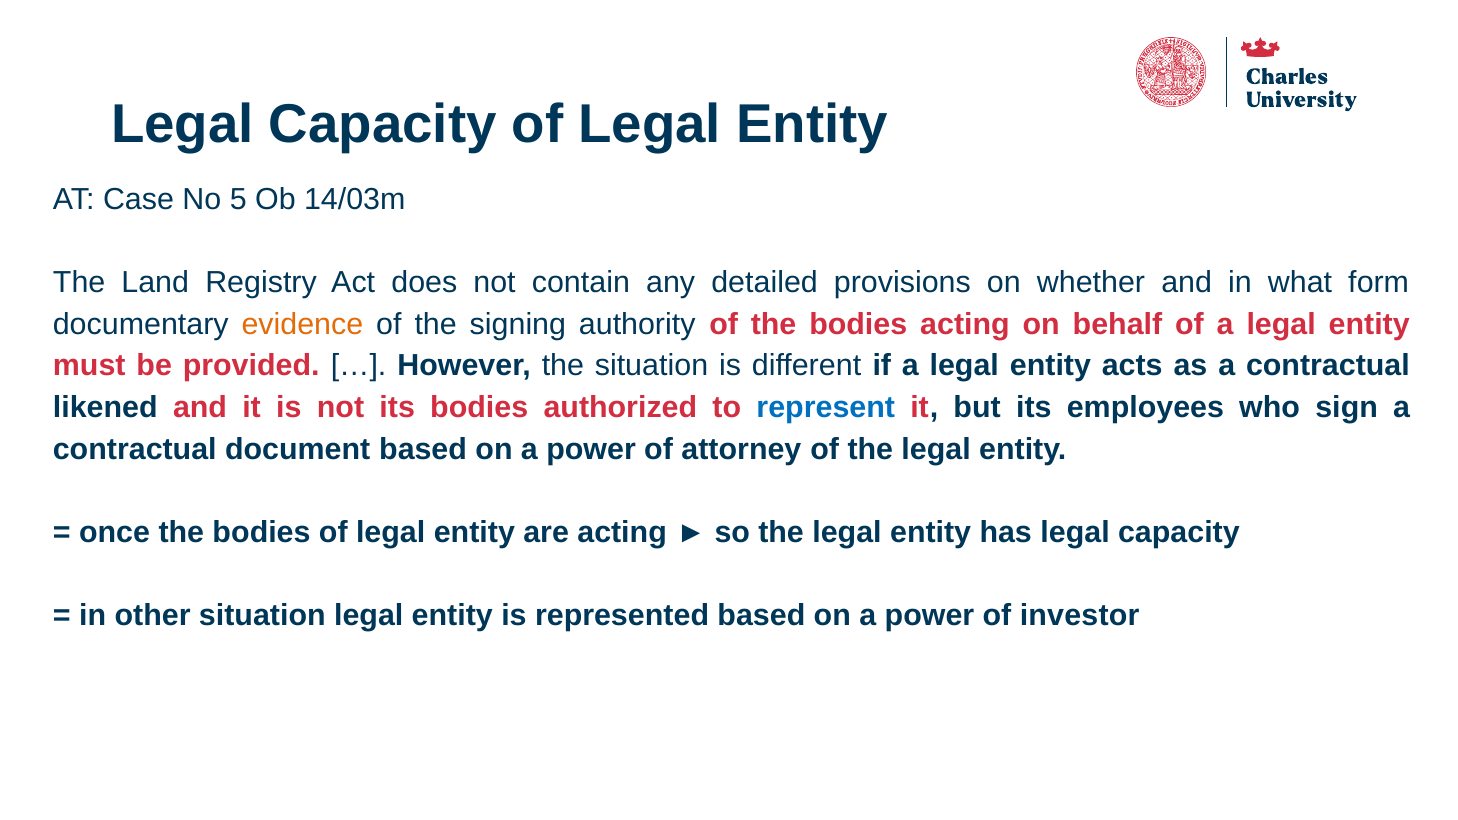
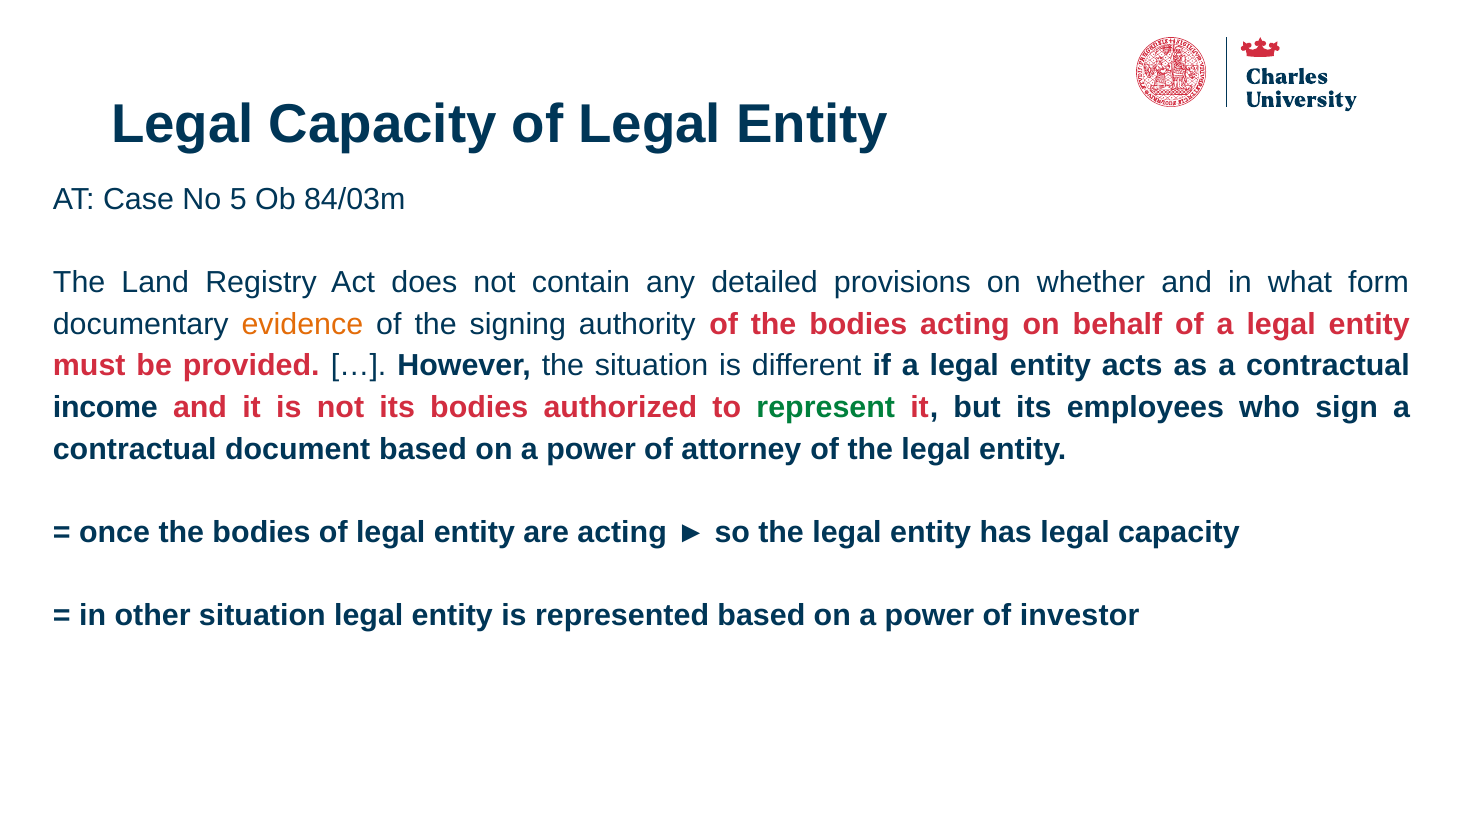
14/03m: 14/03m -> 84/03m (355, 200)
likened: likened -> income (105, 407)
represent colour: blue -> green (826, 407)
